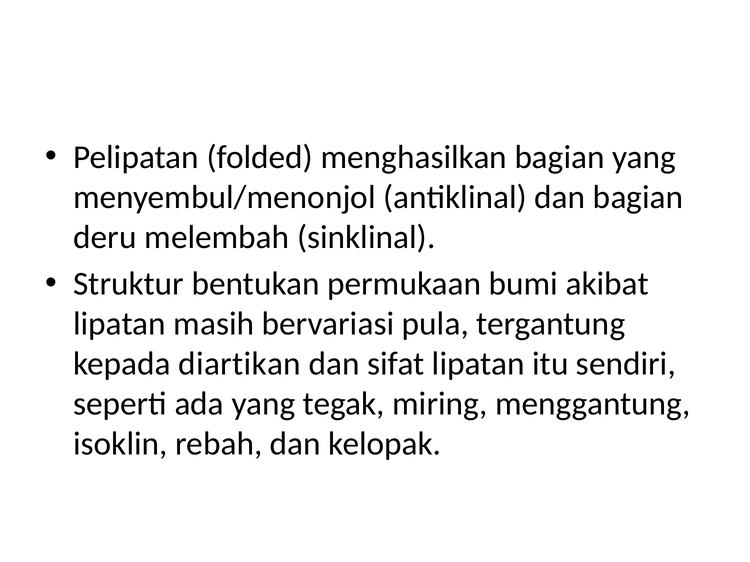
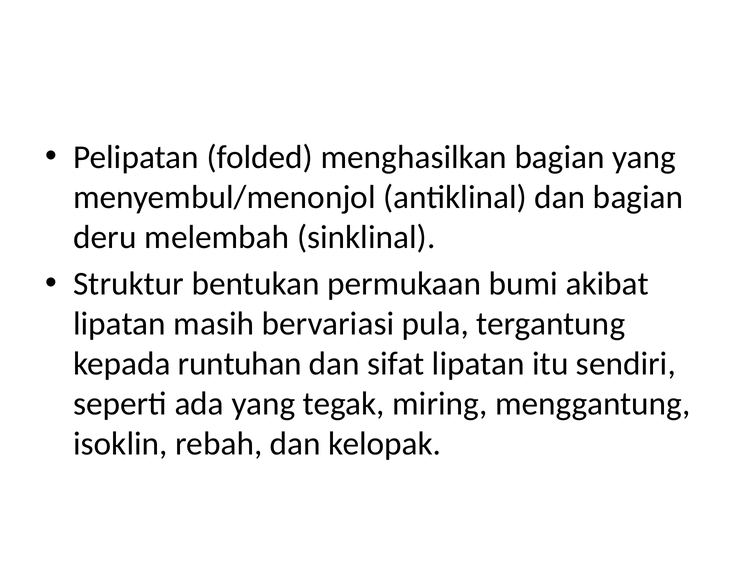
diartikan: diartikan -> runtuhan (240, 364)
